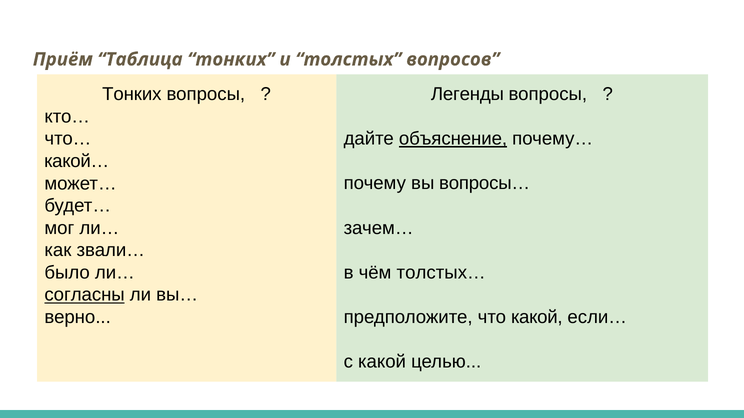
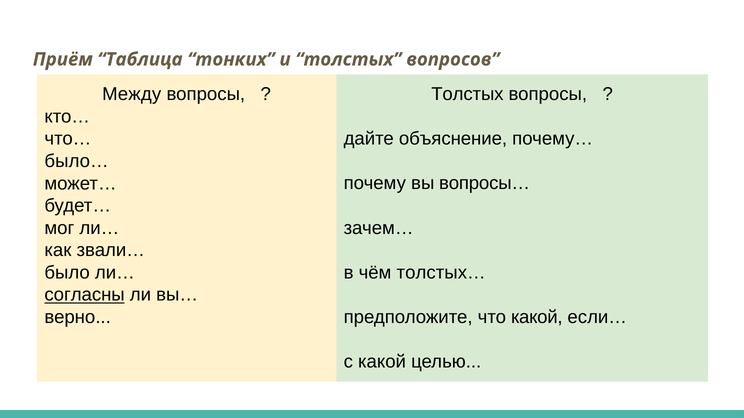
Тонких: Тонких -> Между (132, 94)
Легенды: Легенды -> Толстых (467, 94)
объяснение underline: present -> none (453, 139)
какой…: какой… -> было… (77, 161)
